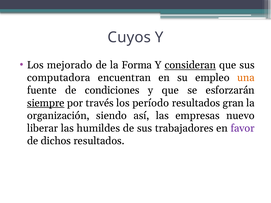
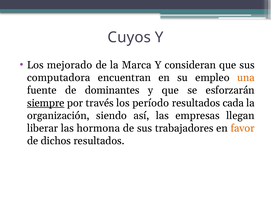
Forma: Forma -> Marca (137, 65)
consideran underline: present -> none (190, 65)
condiciones: condiciones -> dominantes (112, 90)
gran: gran -> cada (233, 103)
nuevo: nuevo -> llegan (240, 116)
humildes: humildes -> hormona (98, 128)
favor colour: purple -> orange (243, 128)
